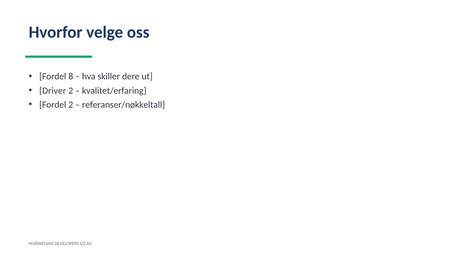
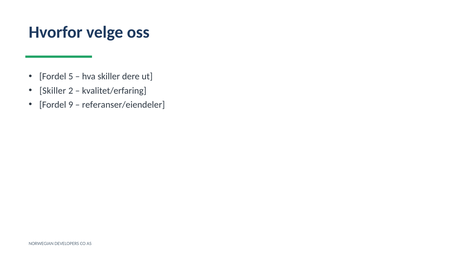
8: 8 -> 5 (71, 76)
Driver: Driver -> Skiller (53, 90)
Fordel 2: 2 -> 9 (71, 105)
referanser/nøkkeltall: referanser/nøkkeltall -> referanser/eiendeler (123, 105)
